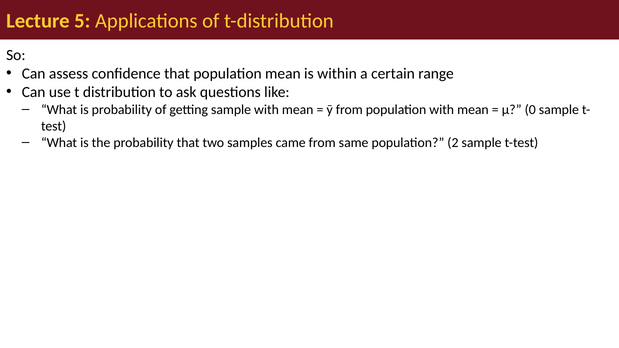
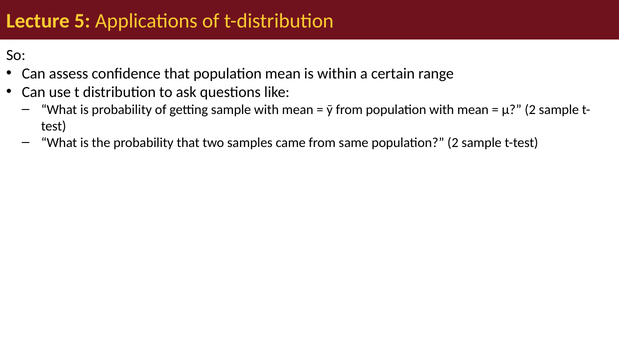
µ 0: 0 -> 2 (530, 110)
